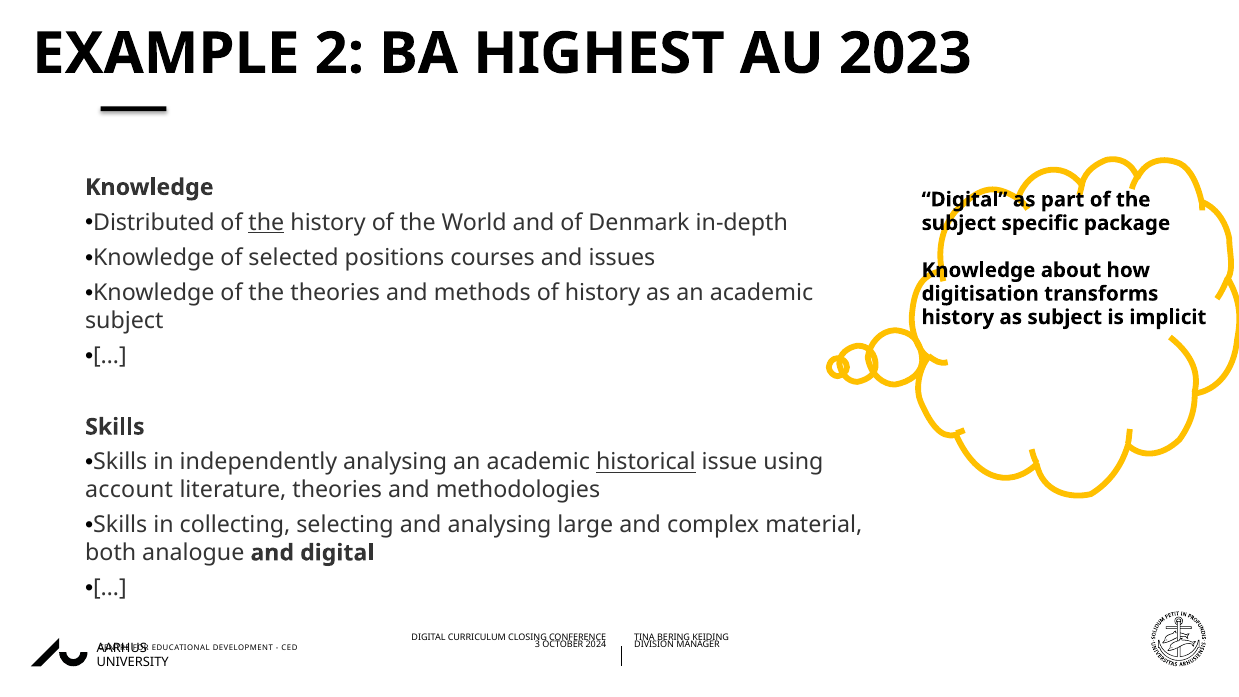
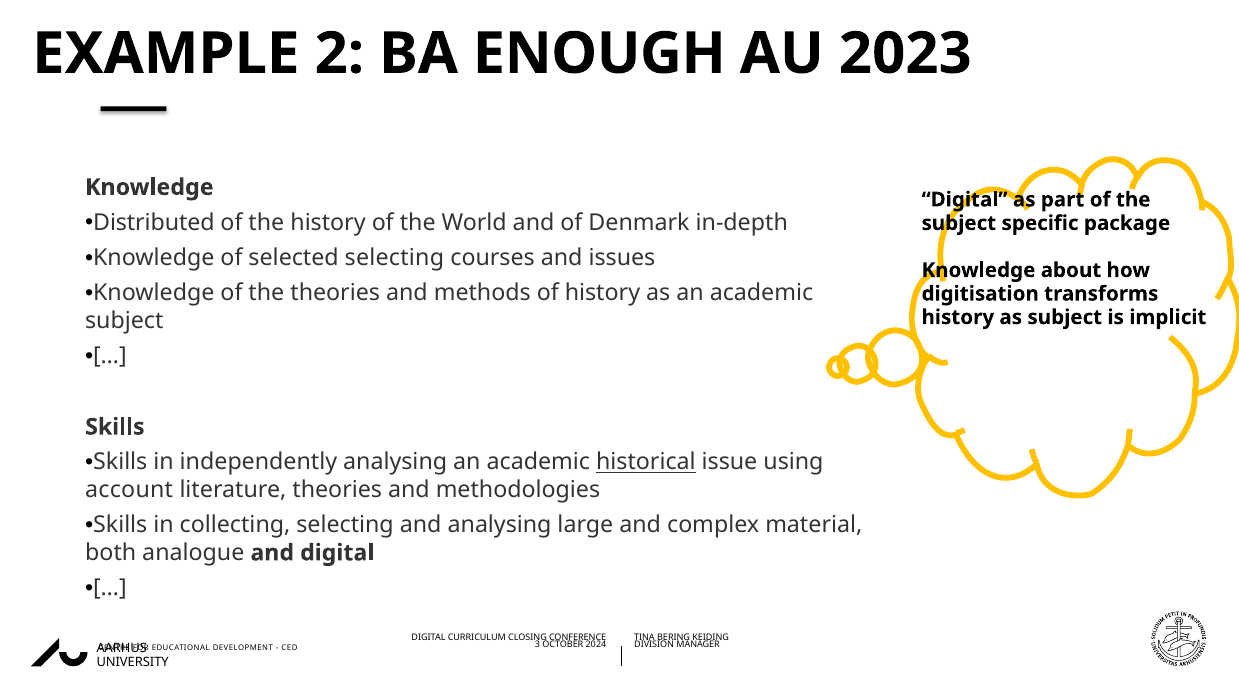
HIGHEST: HIGHEST -> ENOUGH (599, 54)
the underline: present -> none (266, 223)
selected positions: positions -> selecting (394, 258)
